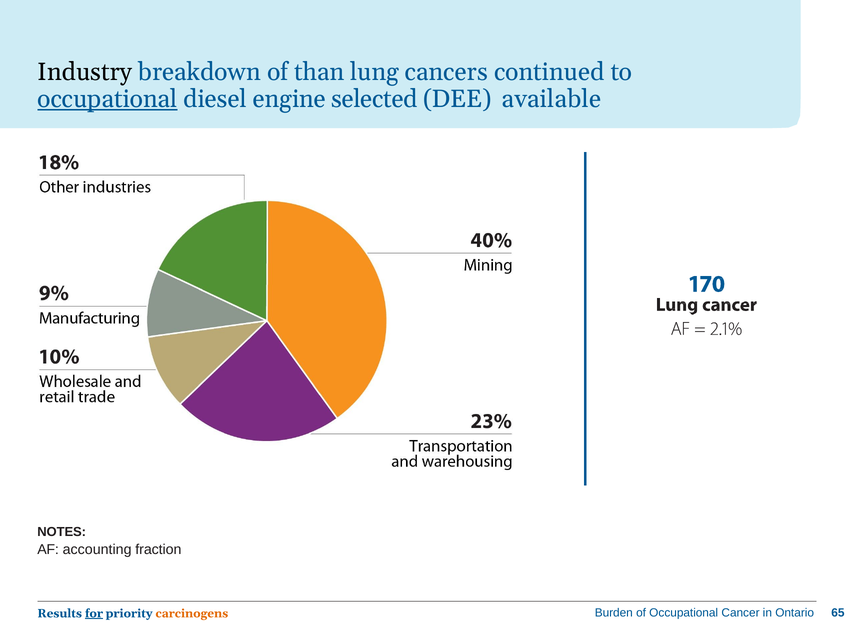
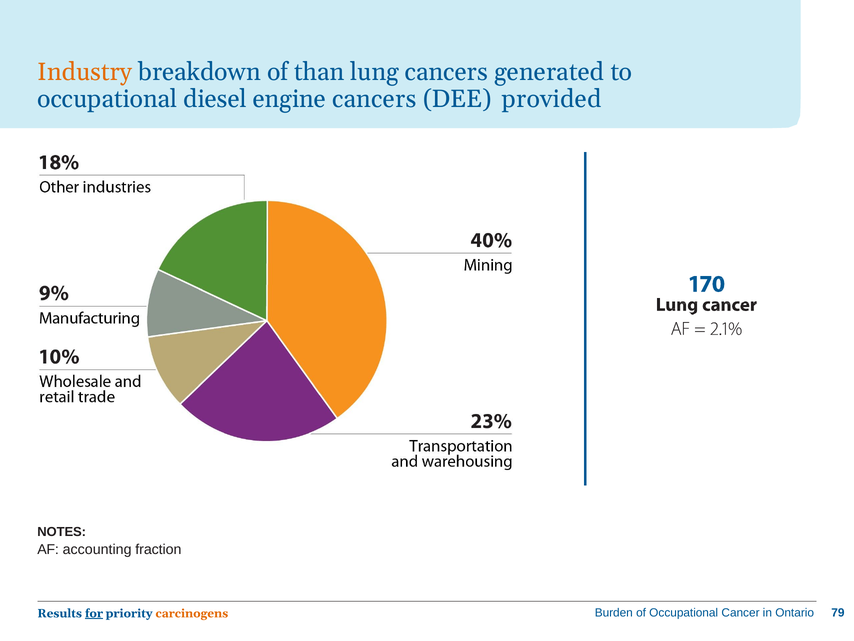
Industry colour: black -> orange (85, 72)
continued: continued -> generated (549, 72)
occupational underline: present -> none (107, 99)
engine selected: selected -> cancers (374, 99)
available: available -> provided (552, 99)
65: 65 -> 79 (838, 613)
